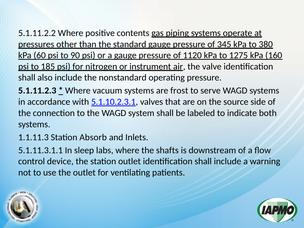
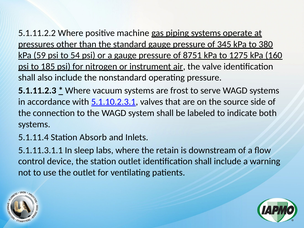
contents: contents -> machine (133, 33)
60: 60 -> 59 (40, 55)
90: 90 -> 54 (75, 55)
1120: 1120 -> 8751 (192, 55)
1.1.11.3: 1.1.11.3 -> 5.1.11.4 (33, 137)
shafts: shafts -> retain (167, 150)
